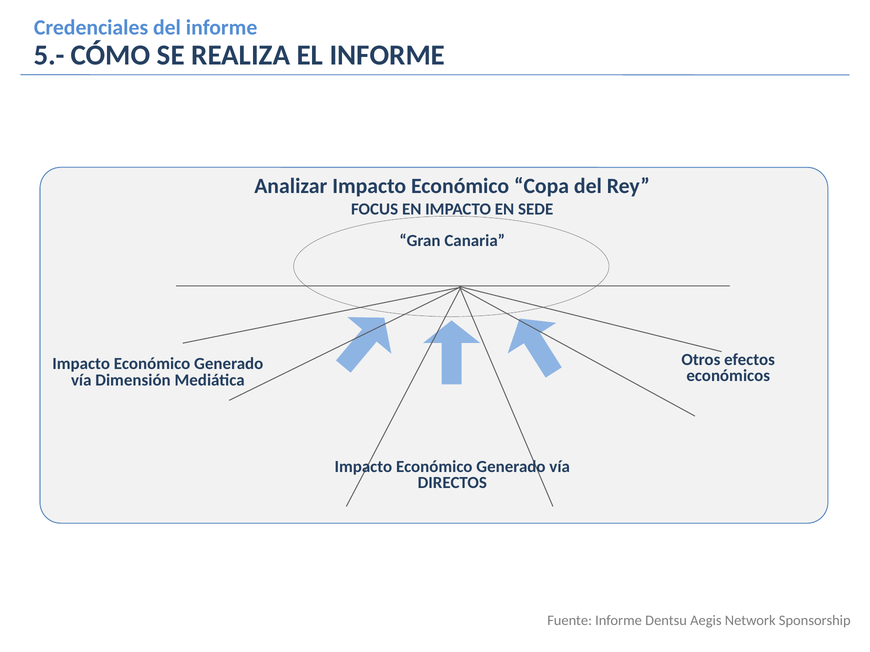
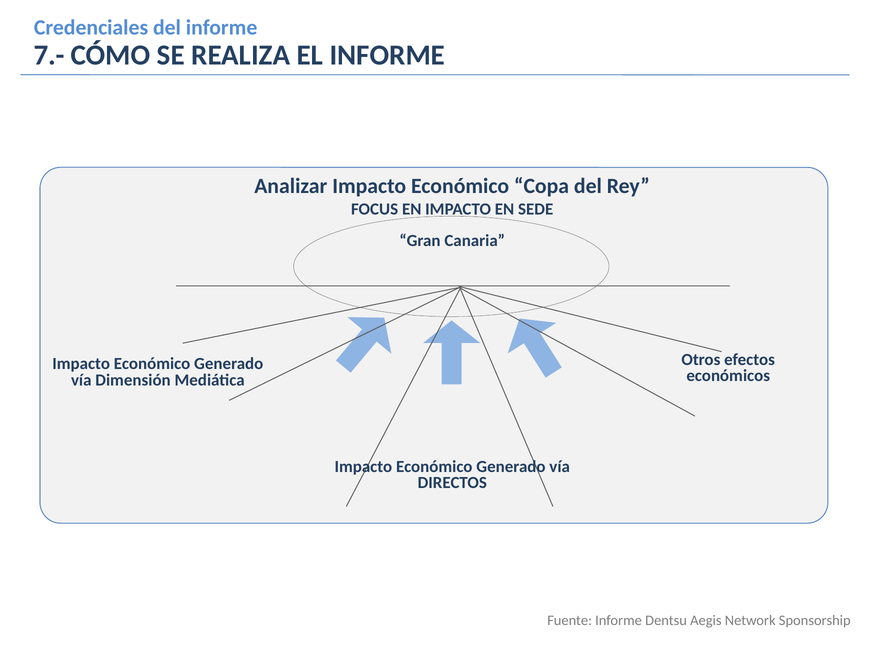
5.-: 5.- -> 7.- (49, 55)
